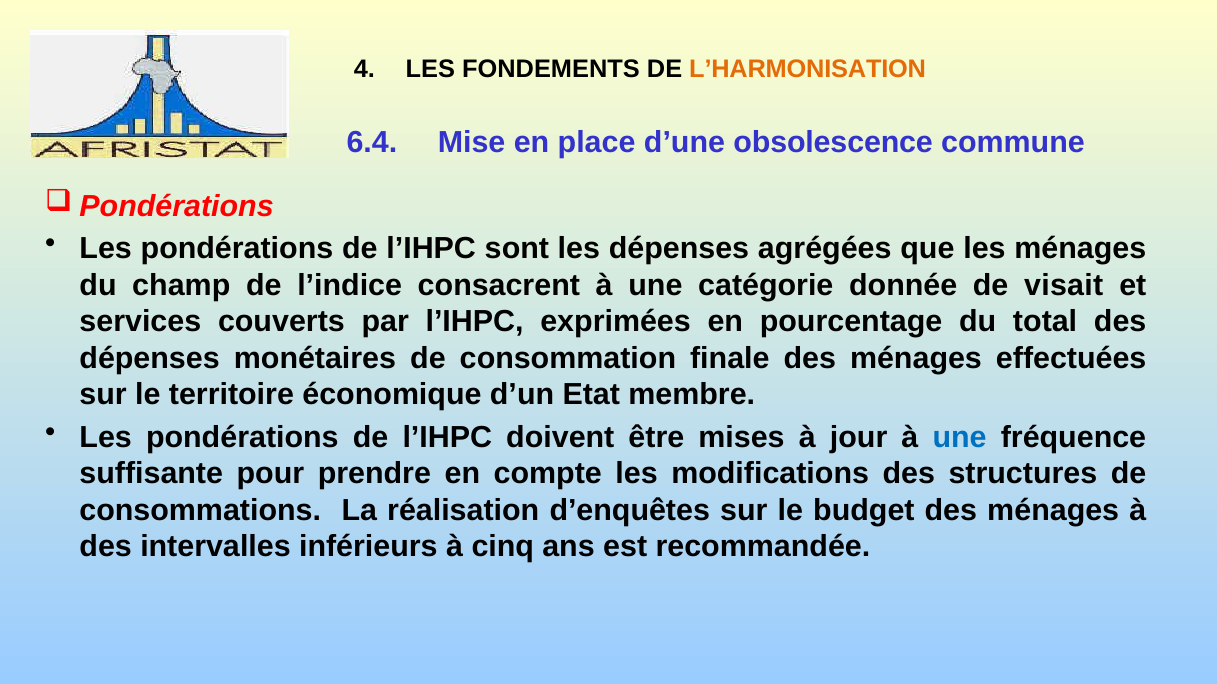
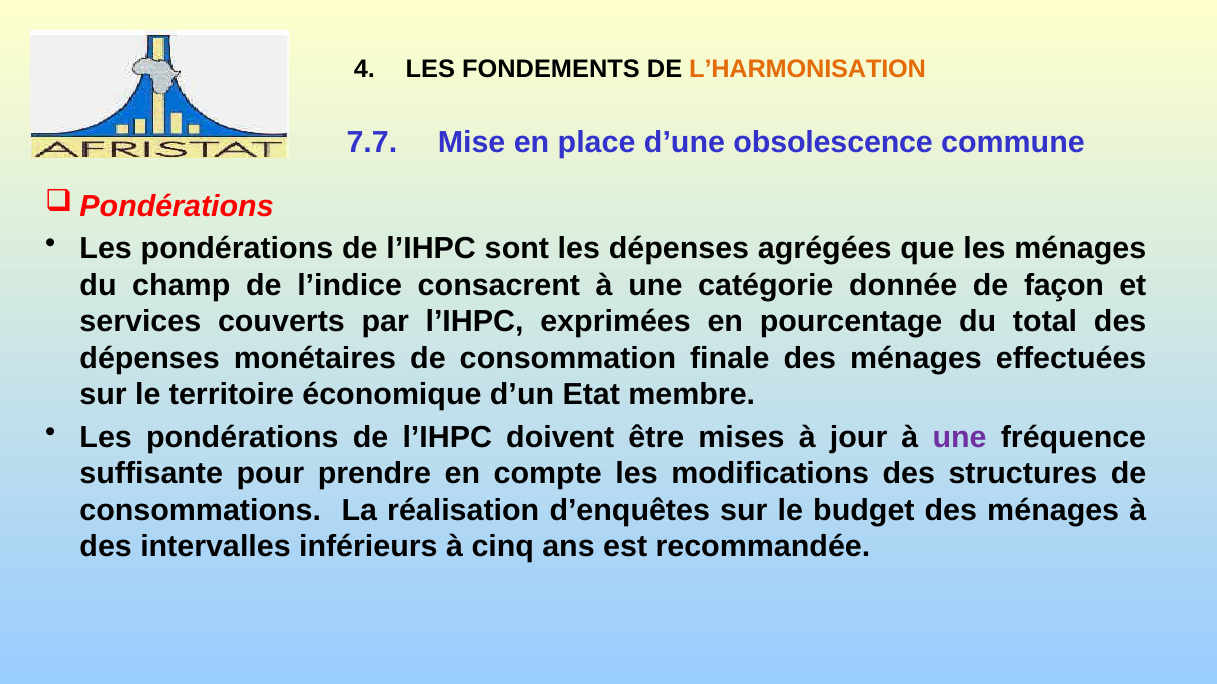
6.4: 6.4 -> 7.7 (372, 143)
visait: visait -> façon (1064, 285)
une colour: blue -> purple (960, 437)
